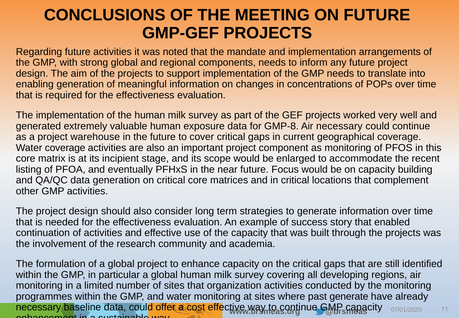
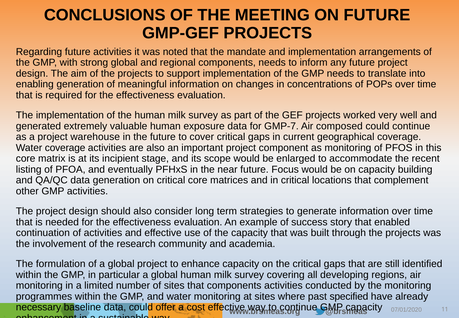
GMP-8: GMP-8 -> GMP-7 (281, 126)
Air necessary: necessary -> composed (339, 126)
that organization: organization -> components (234, 285)
past generate: generate -> specified (349, 296)
